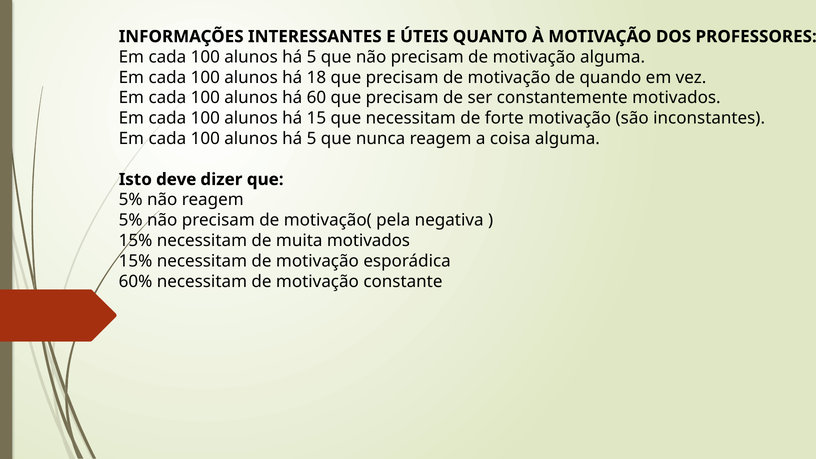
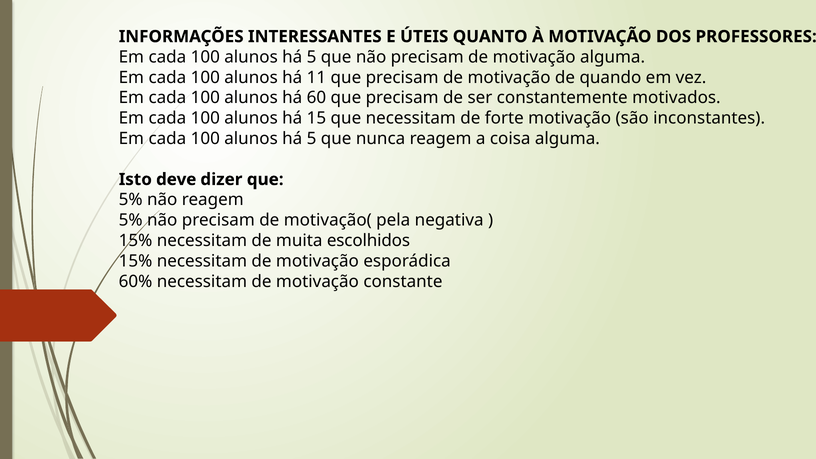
18: 18 -> 11 (316, 77)
muita motivados: motivados -> escolhidos (368, 241)
